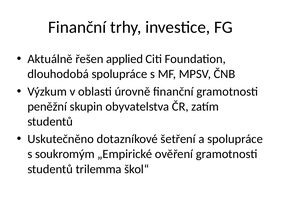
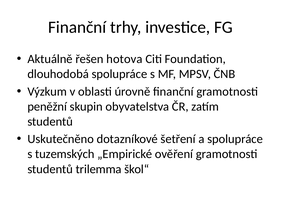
applied: applied -> hotova (124, 59)
soukromým: soukromým -> tuzemských (65, 154)
